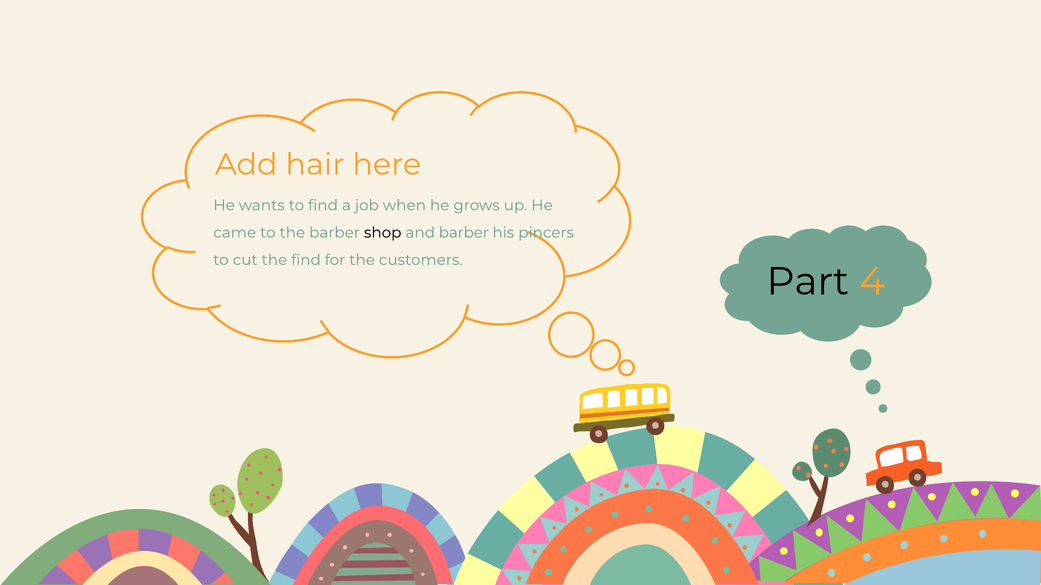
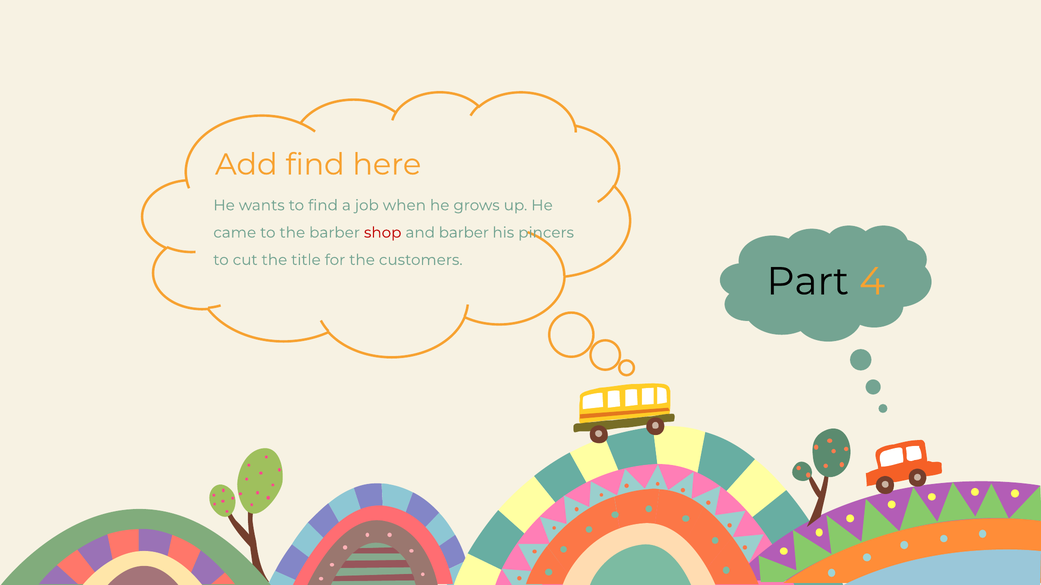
Add hair: hair -> find (315, 165)
shop colour: black -> red (383, 233)
the find: find -> title (306, 260)
